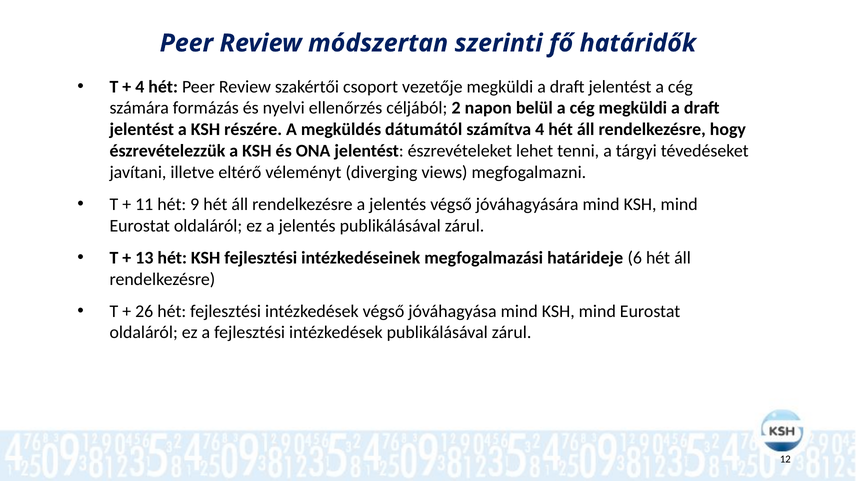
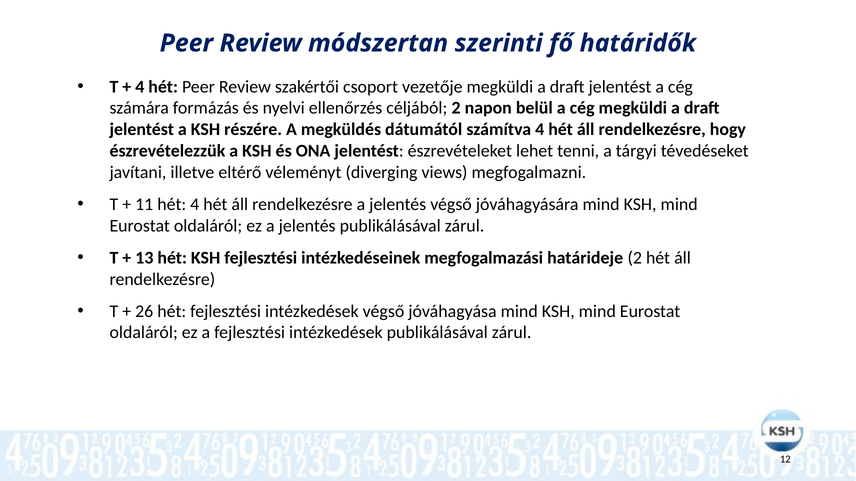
hét 9: 9 -> 4 (195, 205)
határideje 6: 6 -> 2 (635, 258)
